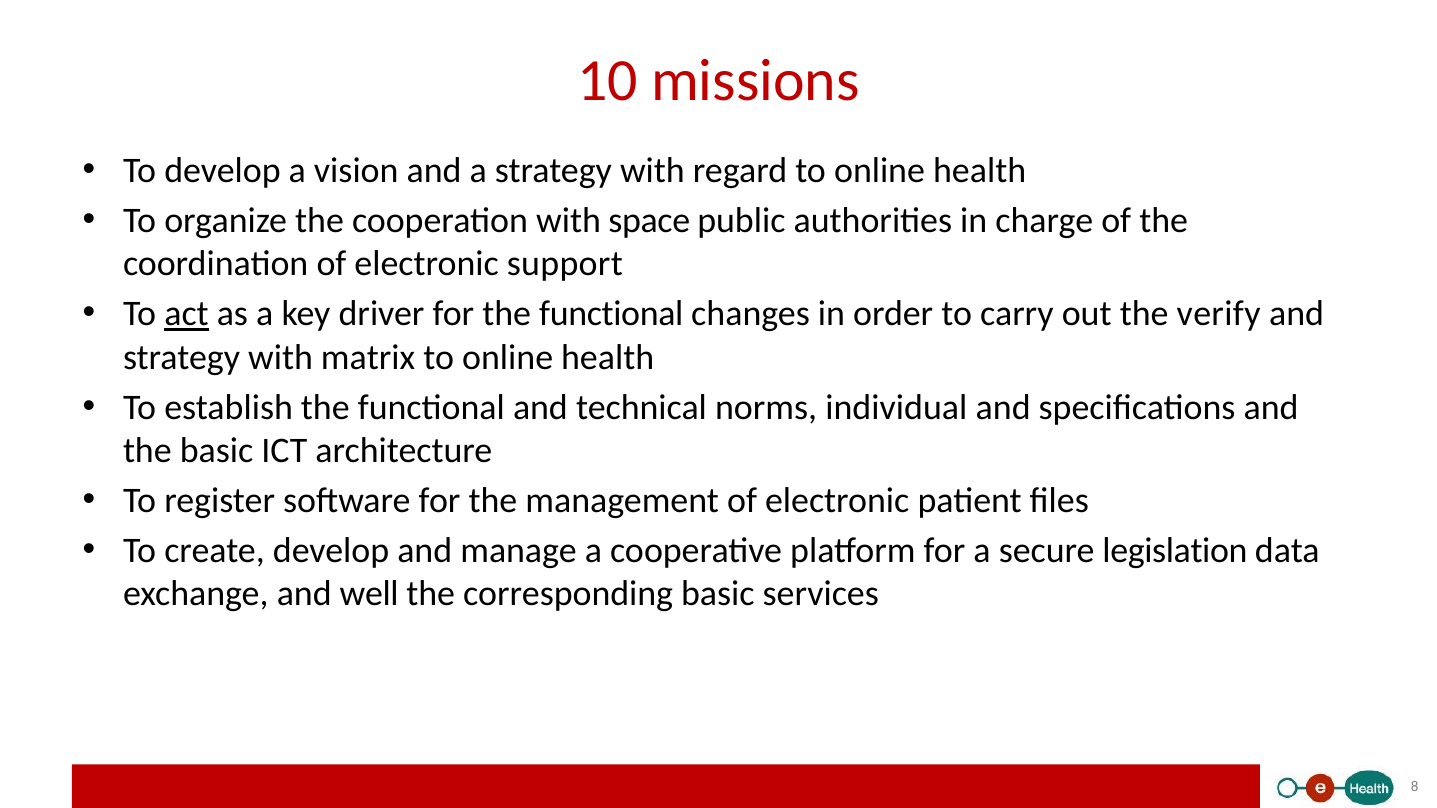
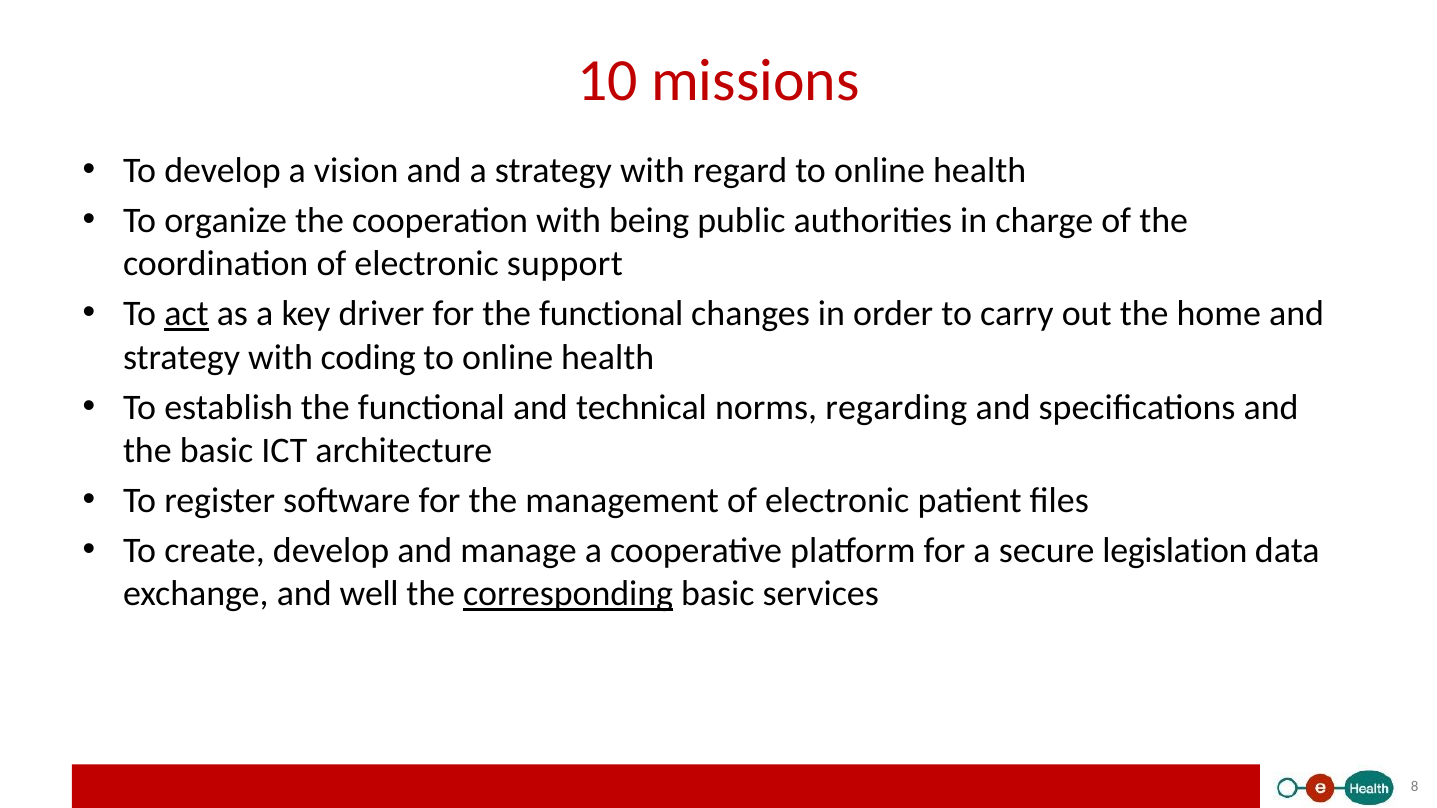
space: space -> being (649, 221)
verify: verify -> home (1219, 314)
matrix: matrix -> coding (368, 357)
individual: individual -> regarding (896, 408)
corresponding underline: none -> present (568, 594)
